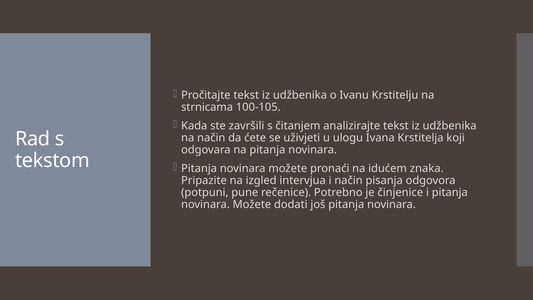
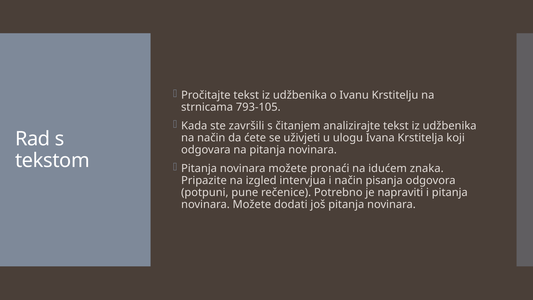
100-105: 100-105 -> 793-105 (258, 107)
činjenice: činjenice -> napraviti (400, 192)
